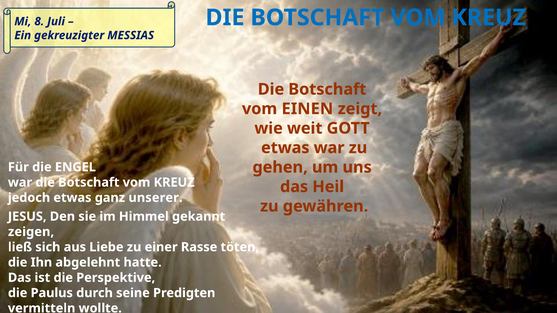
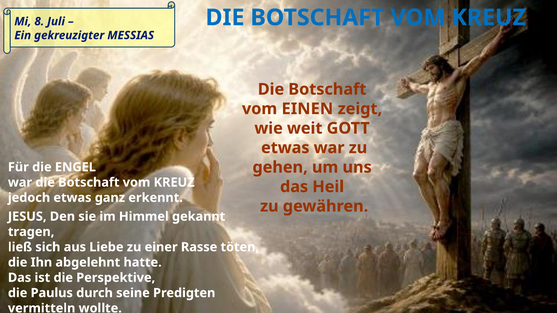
unserer: unserer -> erkennt (156, 198)
zeigen: zeigen -> tragen (31, 232)
